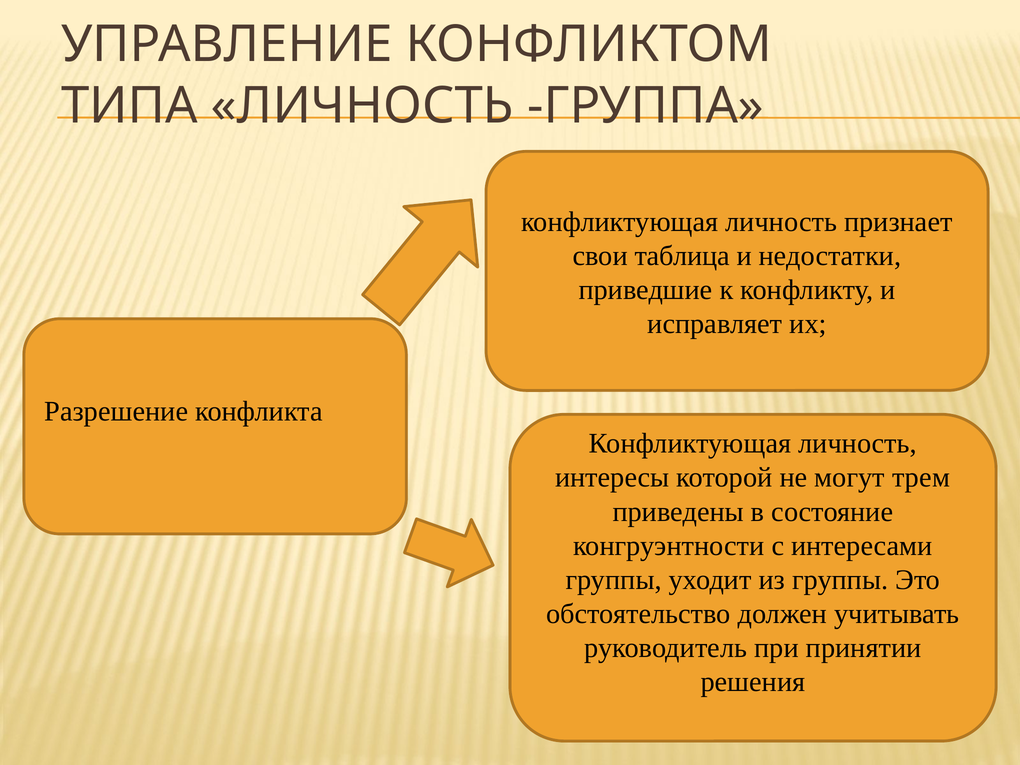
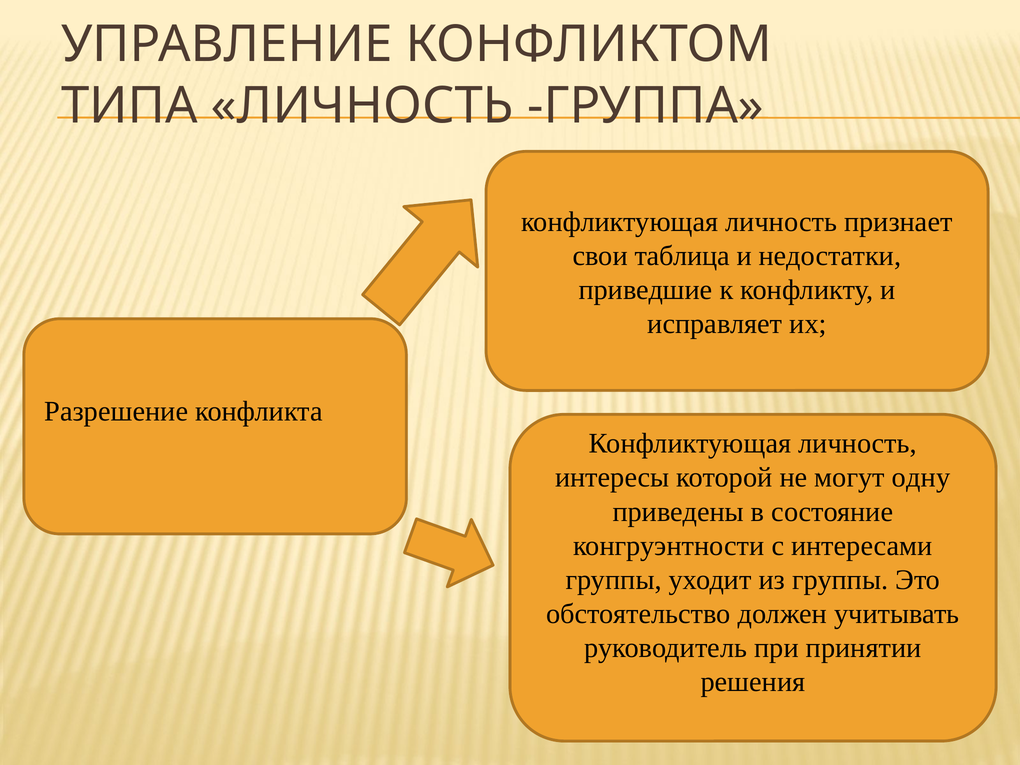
трем: трем -> одну (921, 478)
